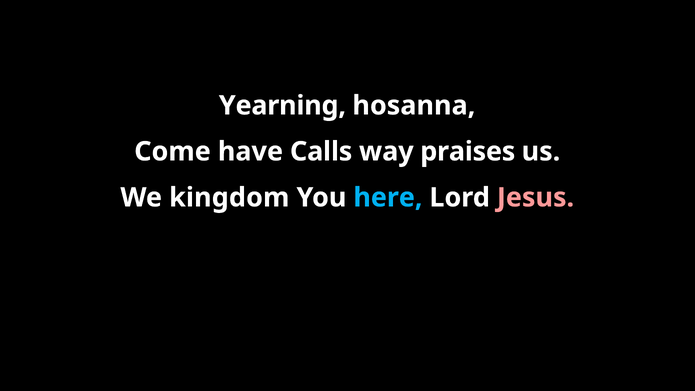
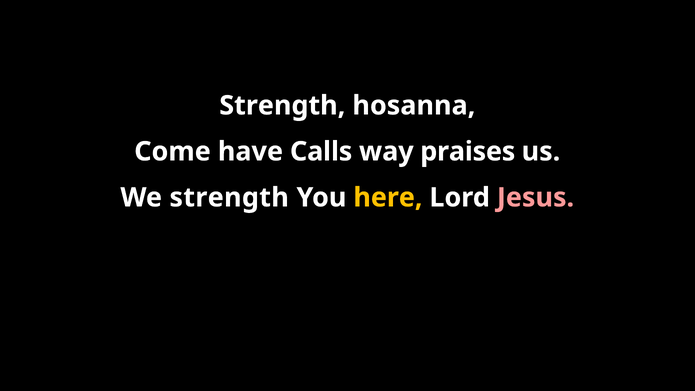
Yearning: Yearning -> Strength (282, 106)
We kingdom: kingdom -> strength (229, 197)
here colour: light blue -> yellow (388, 197)
